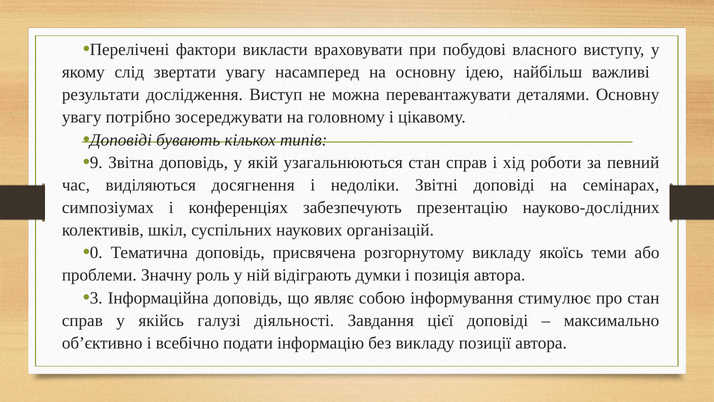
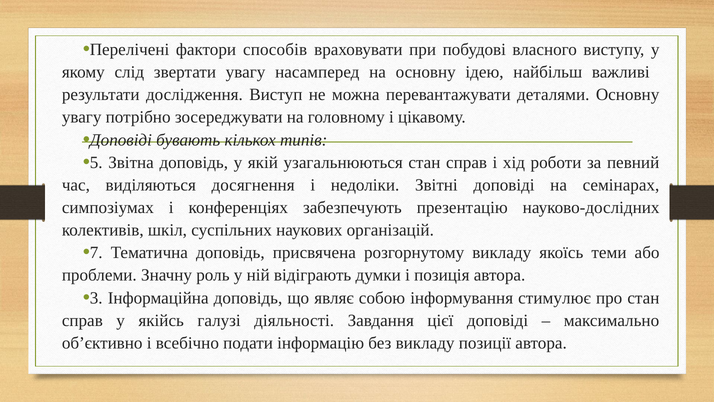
викласти: викласти -> способів (275, 49)
9: 9 -> 5 (96, 162)
0: 0 -> 7 (96, 253)
